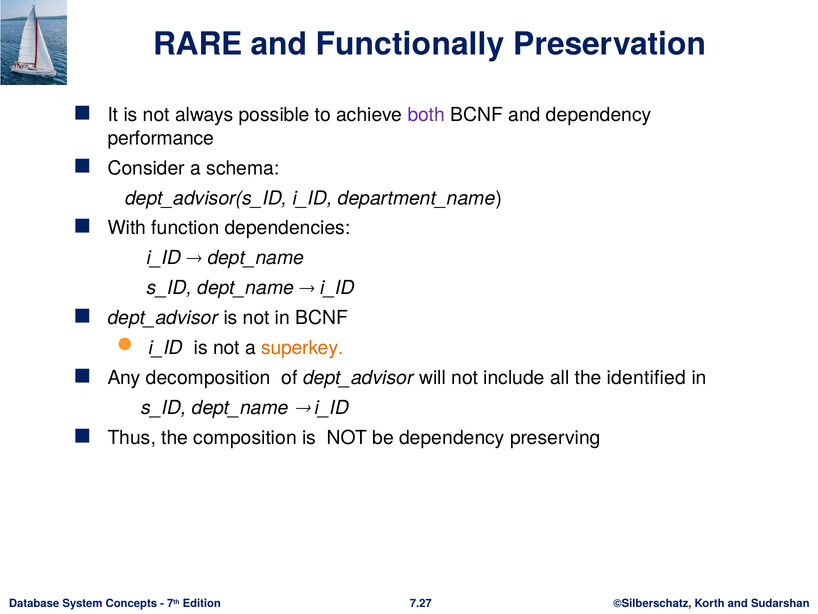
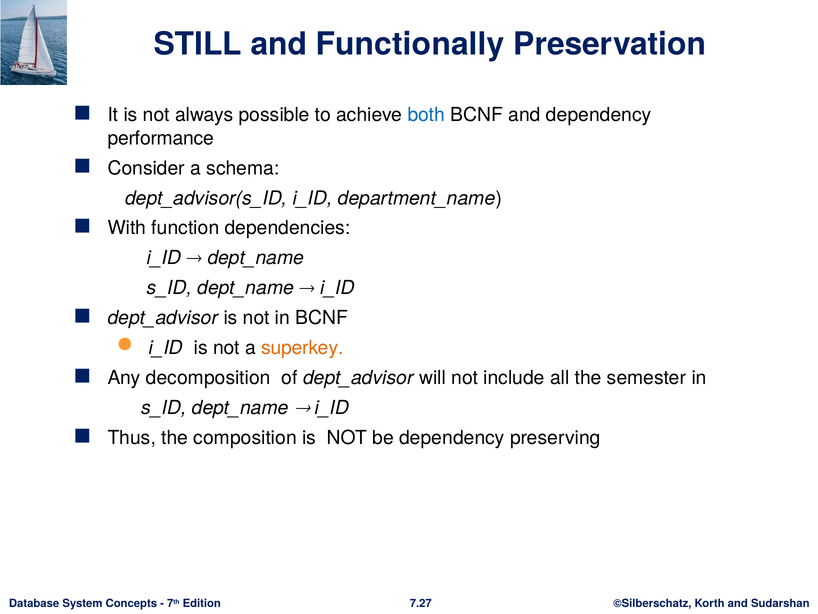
RARE: RARE -> STILL (198, 44)
both colour: purple -> blue (426, 115)
identified: identified -> semester (647, 378)
